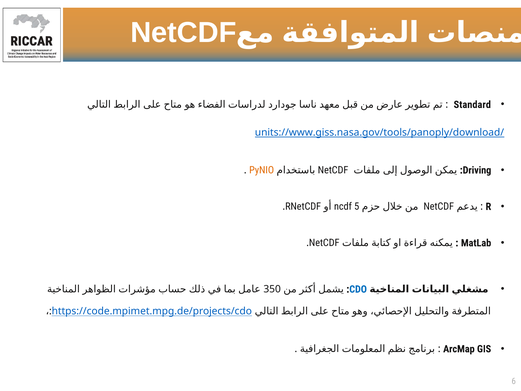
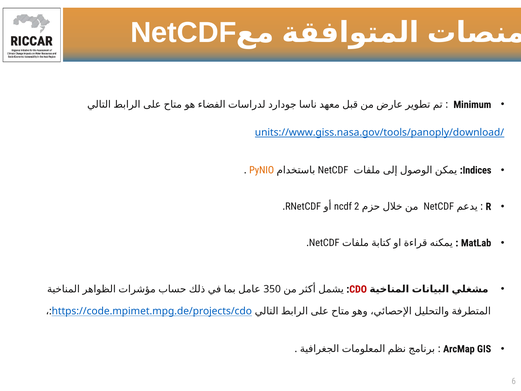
Standard: Standard -> Minimum (472, 105)
Driving: Driving -> Indices (477, 170)
5: 5 -> 2 (357, 206)
CDO colour: blue -> red (358, 289)
